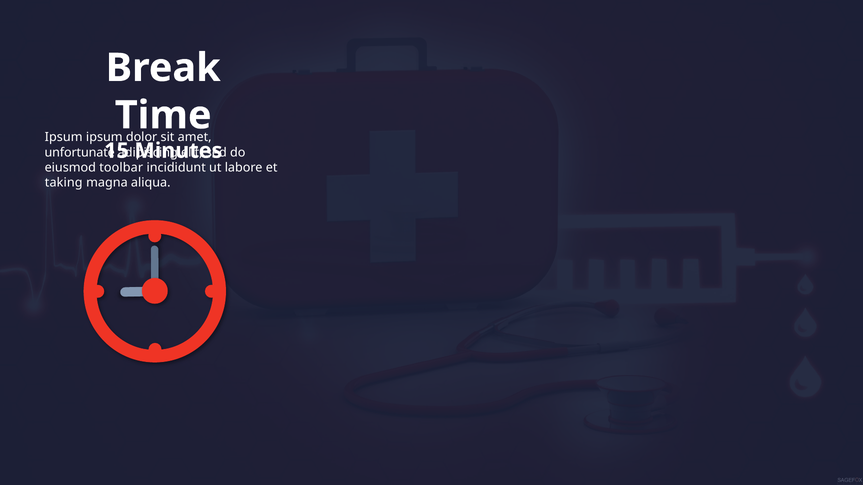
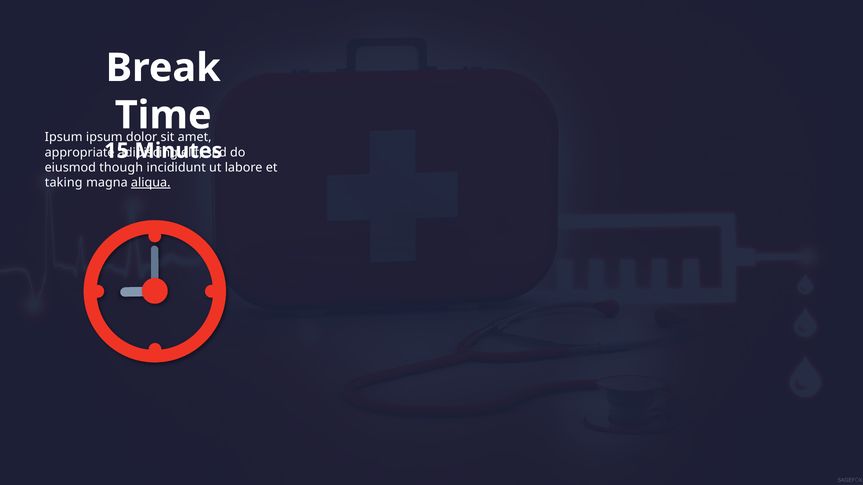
unfortunate: unfortunate -> appropriate (80, 153)
toolbar: toolbar -> though (121, 168)
aliqua underline: none -> present (151, 183)
